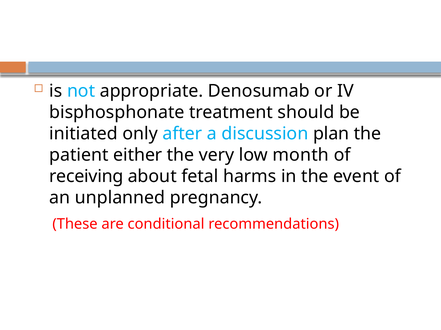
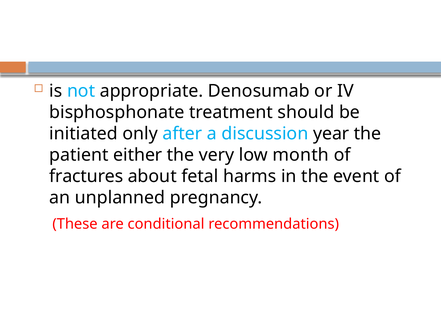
plan: plan -> year (331, 134)
receiving: receiving -> fractures (86, 177)
